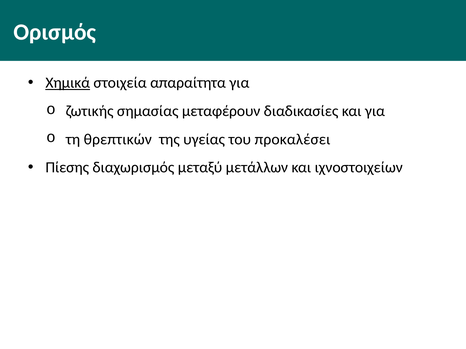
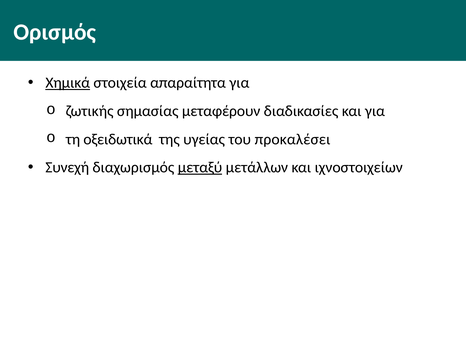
θρεπτικών: θρεπτικών -> οξειδωτικά (118, 139)
Πίεσης: Πίεσης -> Συνεχή (67, 168)
μεταξύ underline: none -> present (200, 168)
